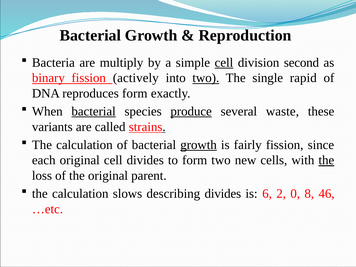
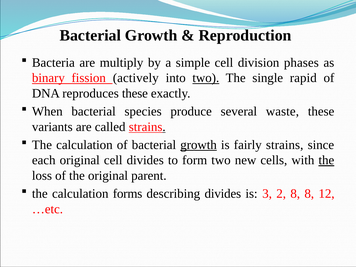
cell underline: present -> none (224, 63)
second: second -> phases (301, 63)
reproduces form: form -> these (135, 93)
bacterial underline: present -> none (94, 111)
produce underline: present -> none (191, 111)
fairly fission: fission -> strains (285, 145)
slows: slows -> forms (128, 194)
6: 6 -> 3 (267, 194)
2 0: 0 -> 8 (295, 194)
46: 46 -> 12 (327, 194)
